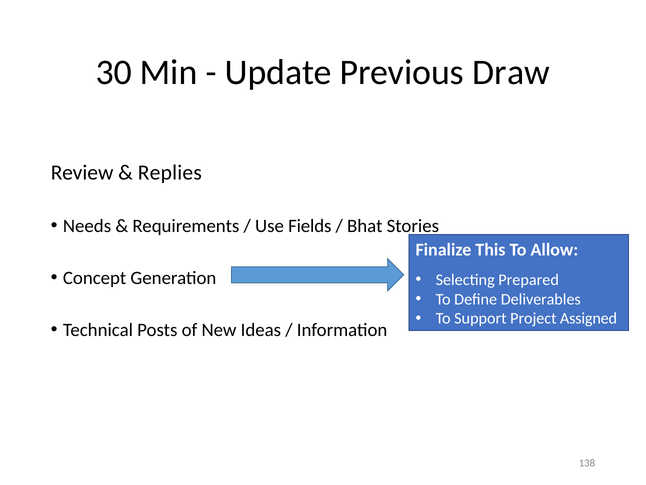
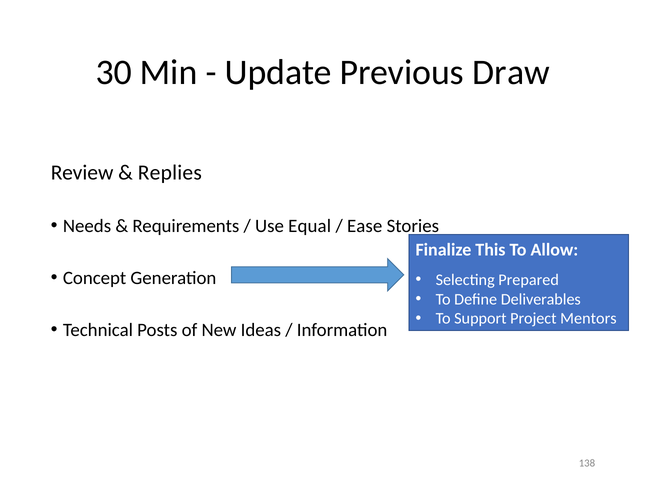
Fields: Fields -> Equal (310, 226)
Bhat: Bhat -> Ease (365, 226)
Assigned: Assigned -> Mentors (588, 318)
